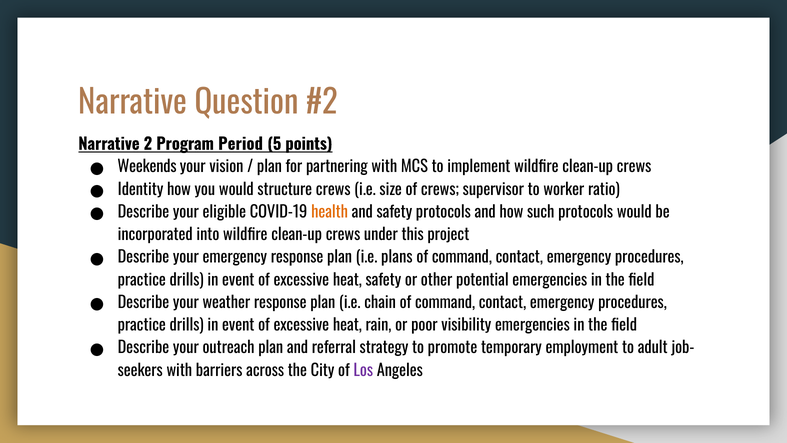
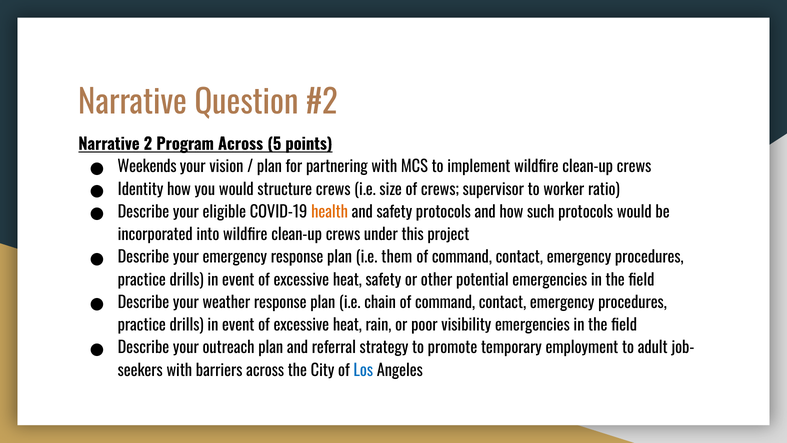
Program Period: Period -> Across (241, 144)
plans: plans -> them (397, 257)
Los colour: purple -> blue (363, 370)
